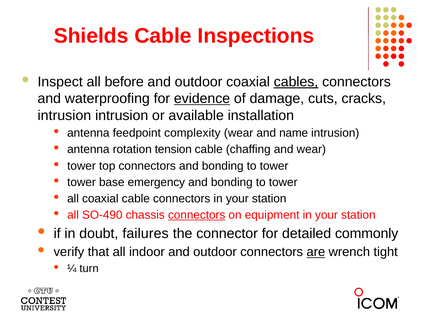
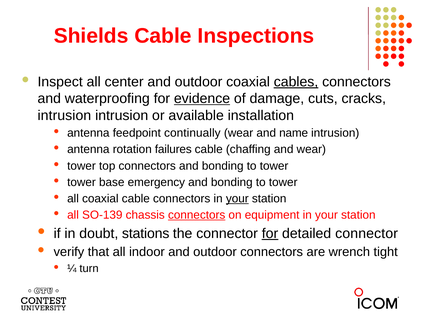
before: before -> center (124, 82)
complexity: complexity -> continually (192, 133)
tension: tension -> failures (173, 149)
your underline: none -> present (237, 198)
SO-490: SO-490 -> SO-139 (102, 215)
failures: failures -> stations (146, 233)
for underline: none -> present (270, 233)
detailed commonly: commonly -> connector (367, 233)
are underline: present -> none (316, 252)
